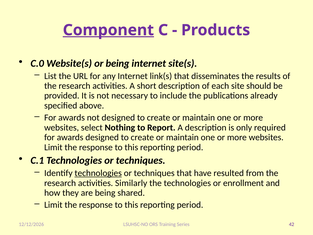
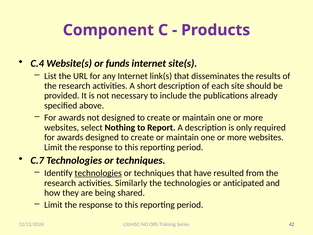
Component underline: present -> none (108, 30)
C.0: C.0 -> C.4 (37, 63)
or being: being -> funds (118, 63)
C.1: C.1 -> C.7 (37, 160)
enrollment: enrollment -> anticipated (243, 183)
